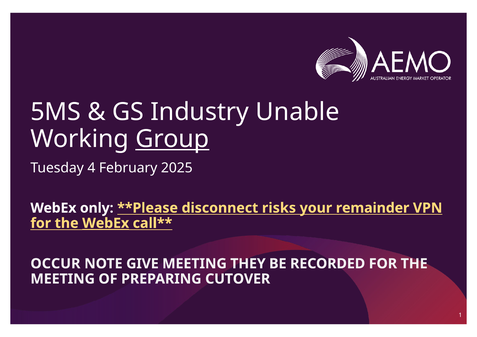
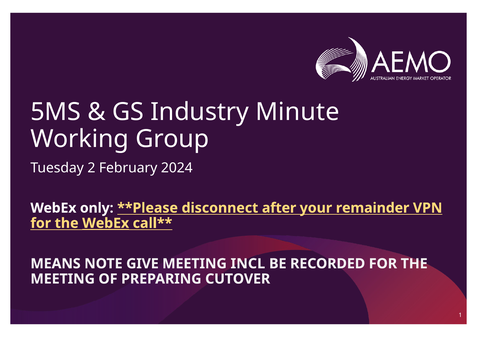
Unable: Unable -> Minute (298, 112)
Group underline: present -> none (172, 139)
4: 4 -> 2 (91, 168)
2025: 2025 -> 2024 (177, 168)
risks: risks -> after (279, 208)
OCCUR: OCCUR -> MEANS (56, 264)
THEY: THEY -> INCL (248, 264)
